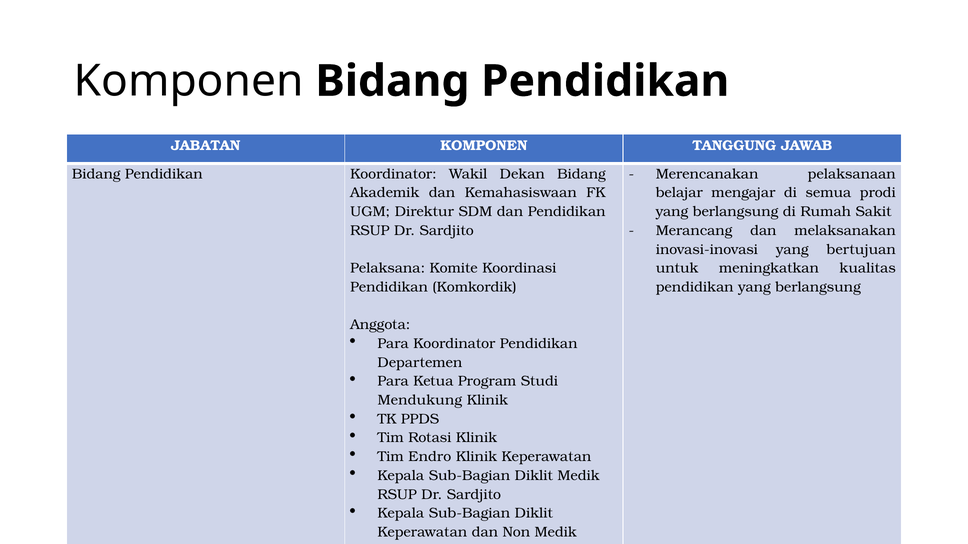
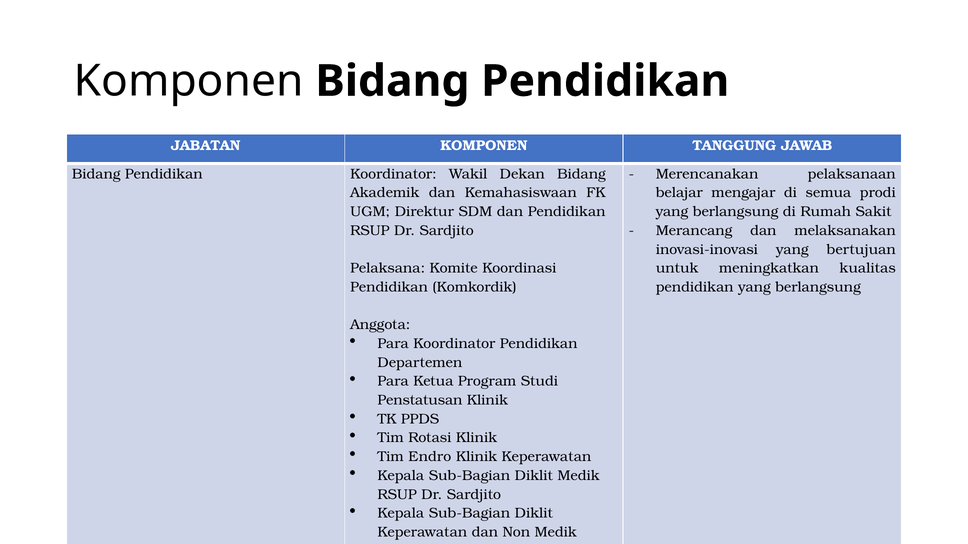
Mendukung: Mendukung -> Penstatusan (420, 400)
